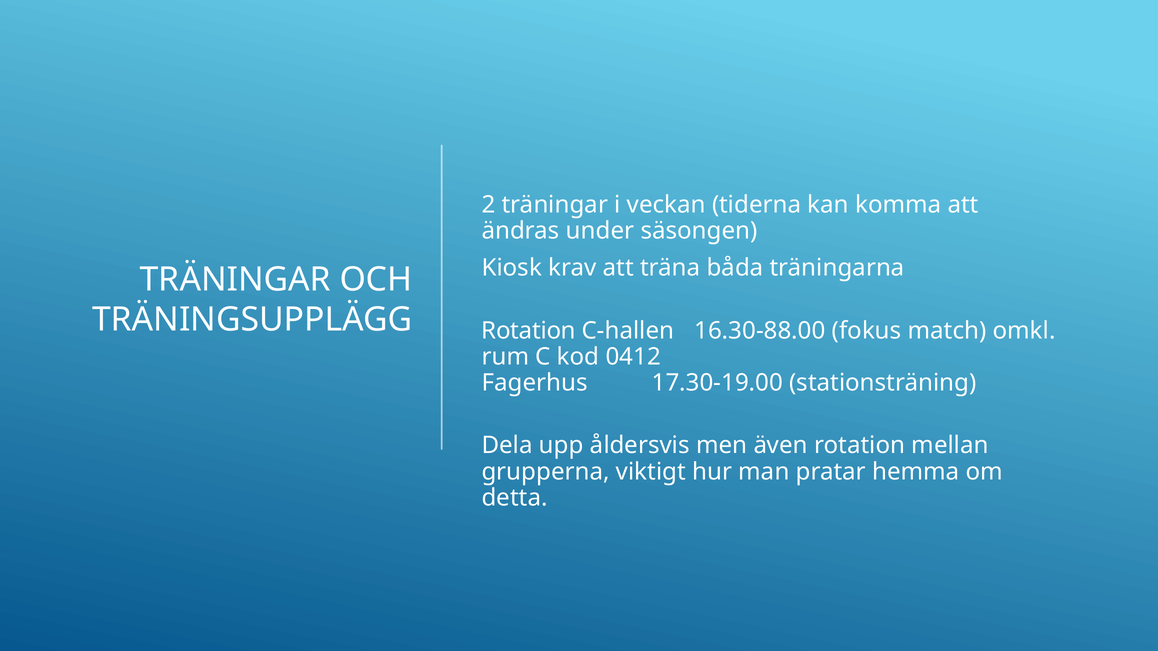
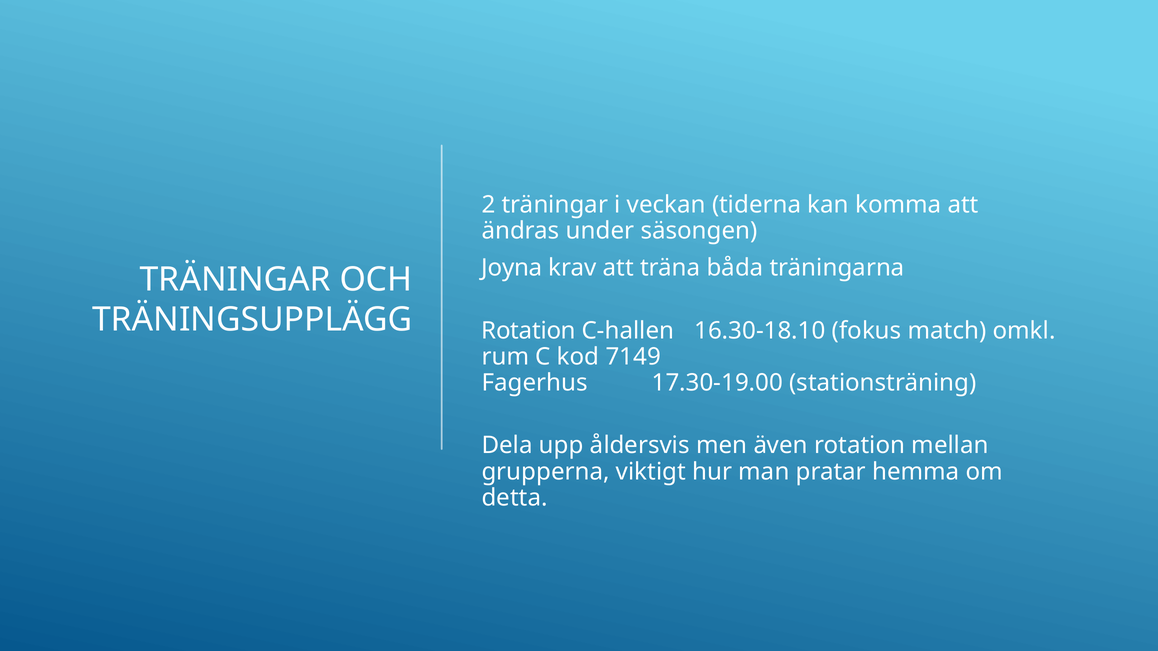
Kiosk: Kiosk -> Joyna (512, 268)
16.30-88.00: 16.30-88.00 -> 16.30-18.10 (760, 331)
0412: 0412 -> 7149 (633, 357)
